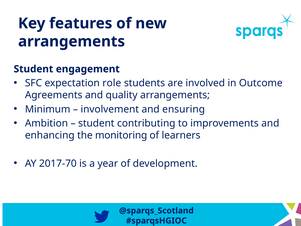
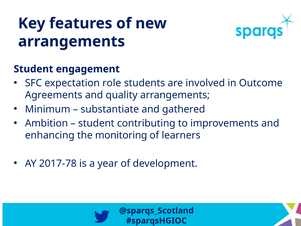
involvement: involvement -> substantiate (110, 109)
ensuring: ensuring -> gathered (184, 109)
2017-70: 2017-70 -> 2017-78 (58, 163)
